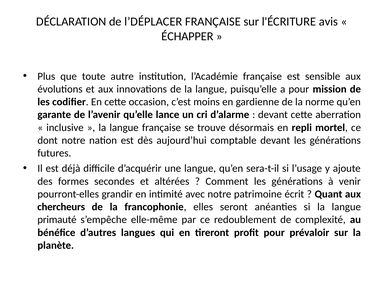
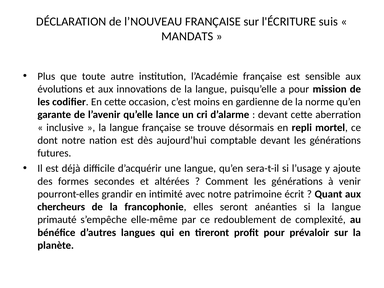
l’DÉPLACER: l’DÉPLACER -> l’NOUVEAU (153, 22)
avis: avis -> suis (328, 22)
ÉCHAPPER: ÉCHAPPER -> MANDATS (187, 36)
